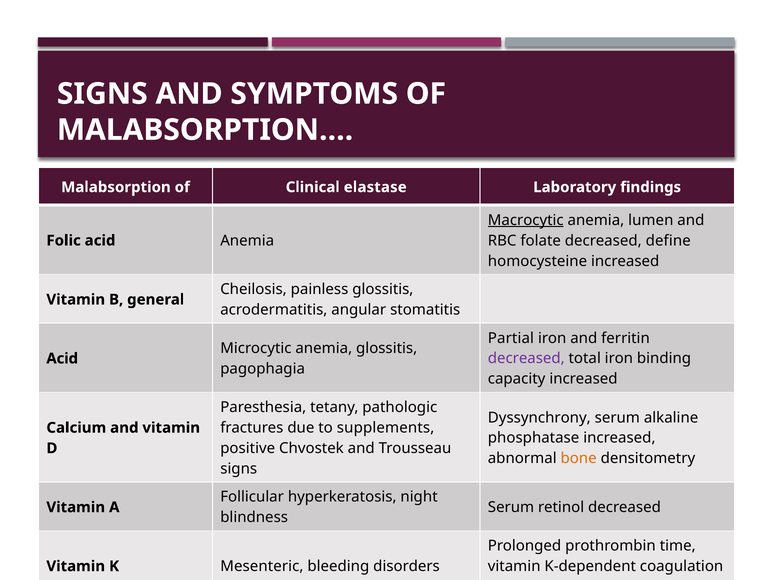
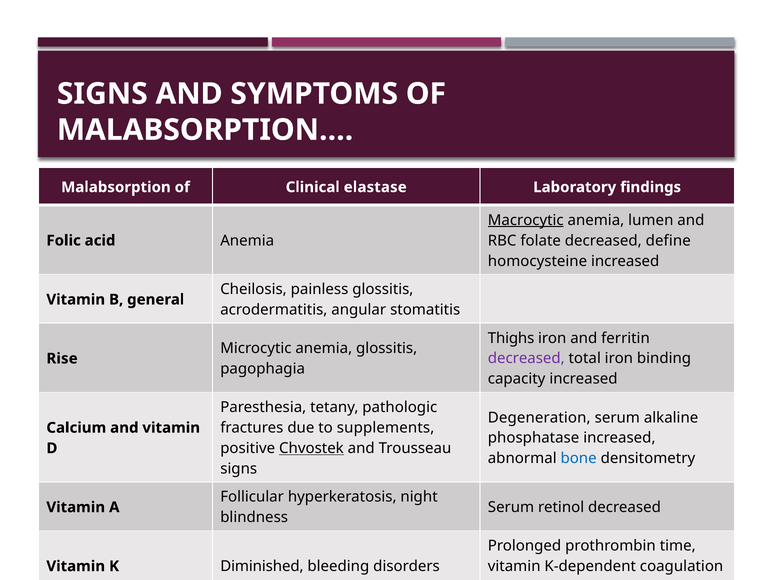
Partial: Partial -> Thighs (511, 338)
Acid: Acid -> Rise (62, 358)
Dyssynchrony: Dyssynchrony -> Degeneration (539, 417)
Chvostek underline: none -> present (311, 448)
bone colour: orange -> blue (579, 458)
Mesenteric: Mesenteric -> Diminished (262, 566)
